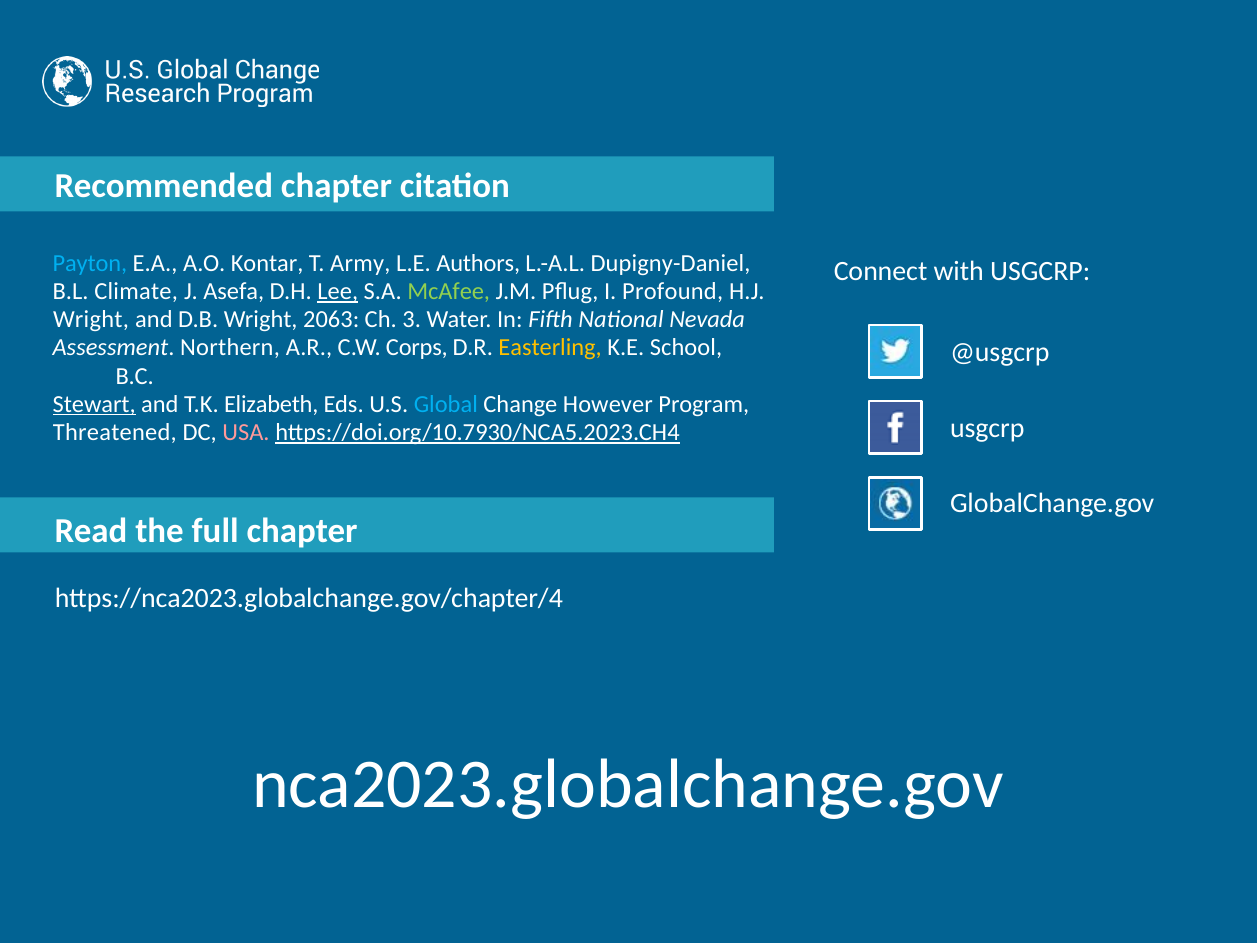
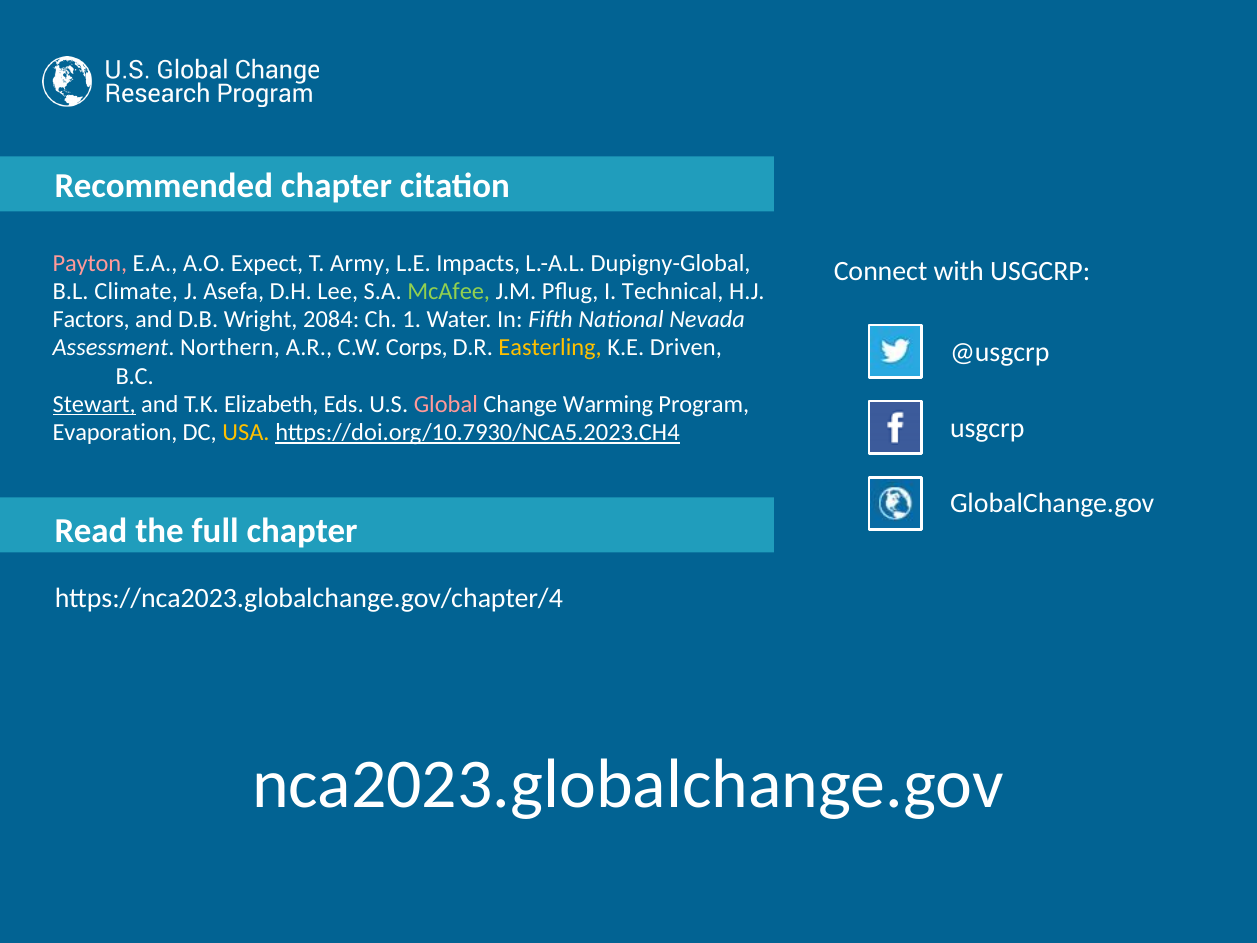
Payton colour: light blue -> pink (90, 263)
Kontar: Kontar -> Expect (267, 263)
Authors: Authors -> Impacts (478, 263)
Dupigny-Daniel: Dupigny-Daniel -> Dupigny-Global (671, 263)
Lee underline: present -> none (338, 291)
Profound: Profound -> Technical (673, 291)
Wright: Wright -> Factors (91, 320)
2063: 2063 -> 2084 (331, 320)
3: 3 -> 1 (412, 320)
School: School -> Driven (686, 348)
Global colour: light blue -> pink (446, 404)
However: However -> Warming (608, 404)
Threatened: Threatened -> Evaporation (115, 432)
USA colour: pink -> yellow (246, 432)
